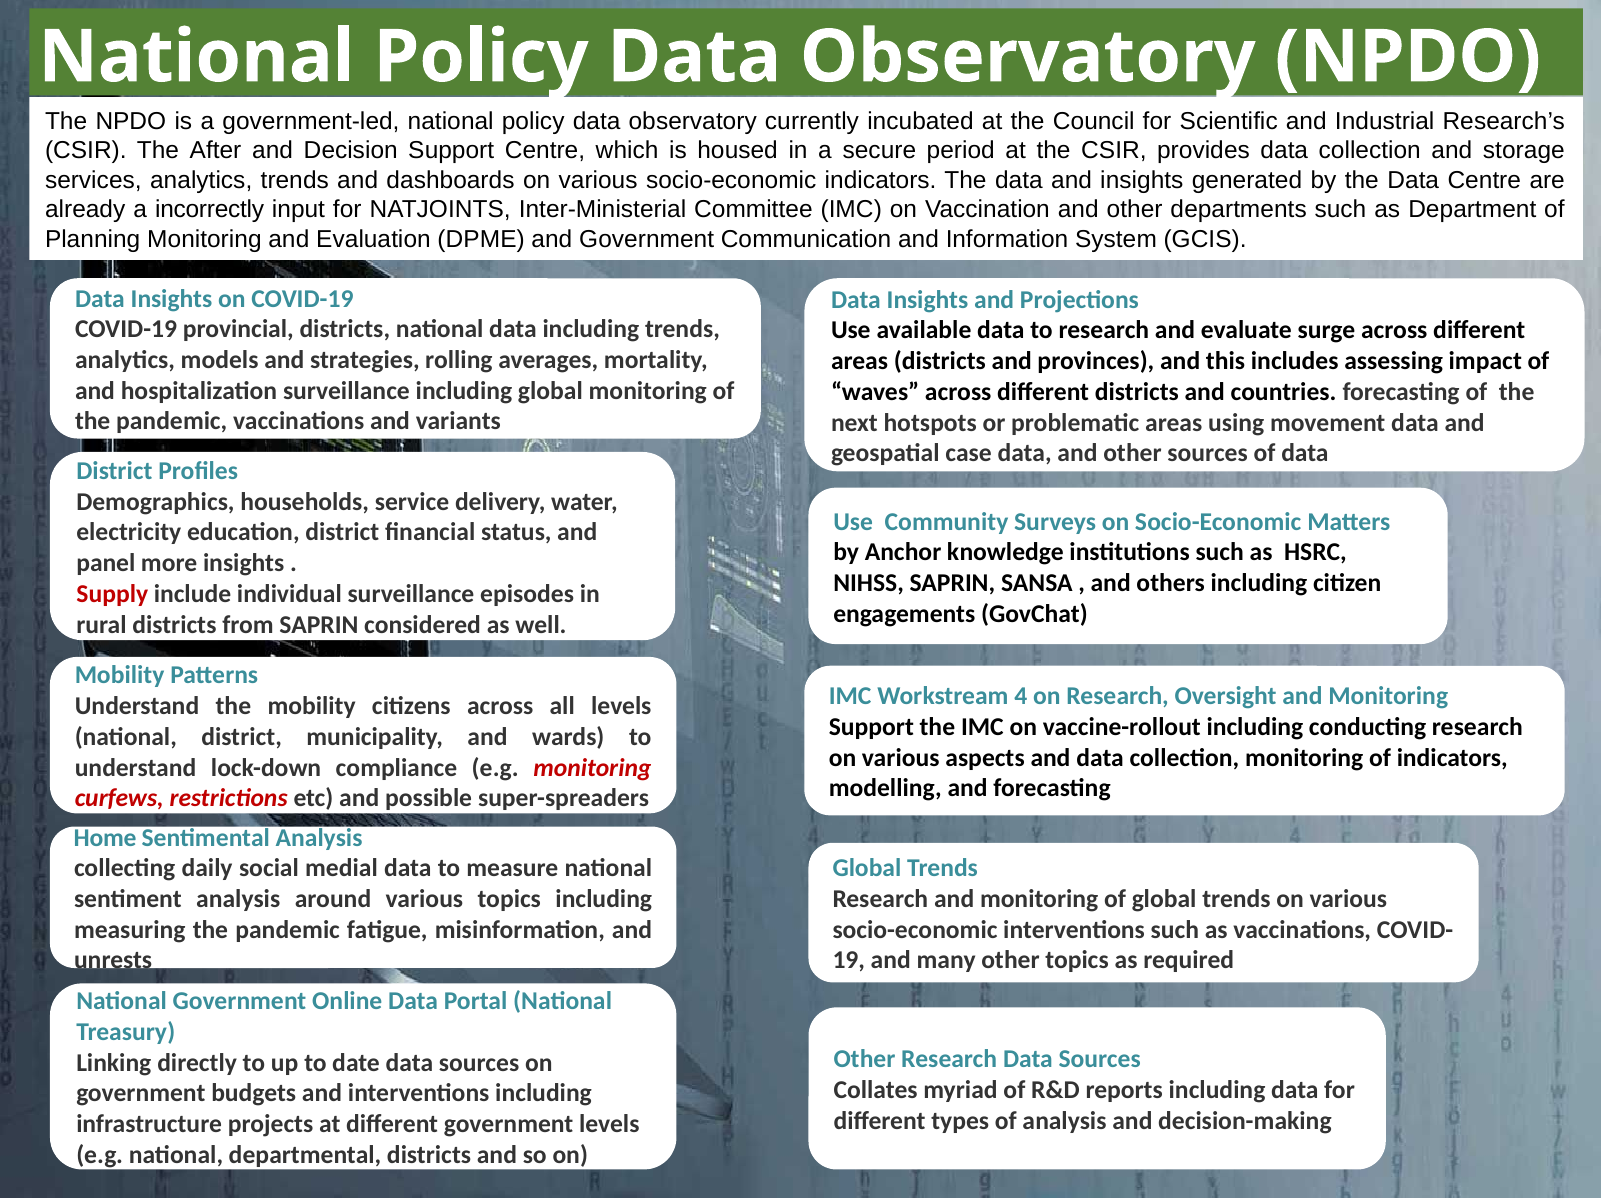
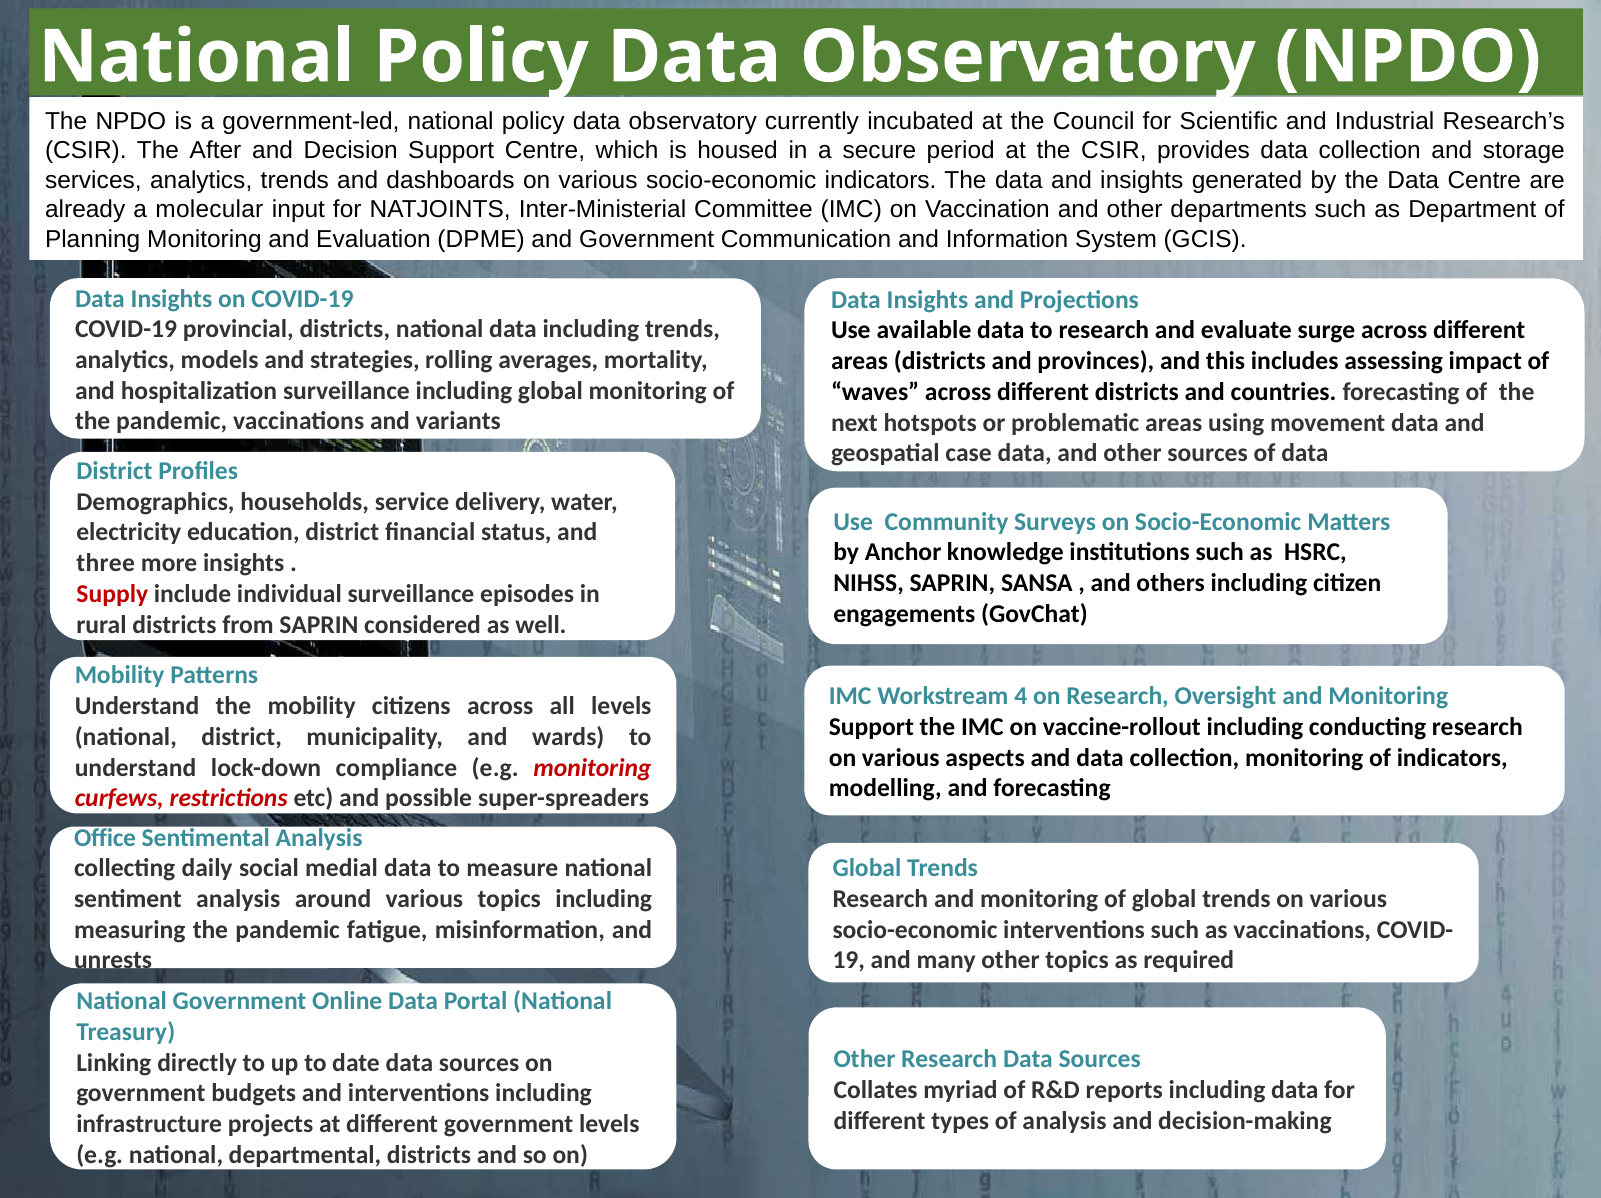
incorrectly: incorrectly -> molecular (209, 210)
panel: panel -> three (106, 563)
Home: Home -> Office (105, 837)
